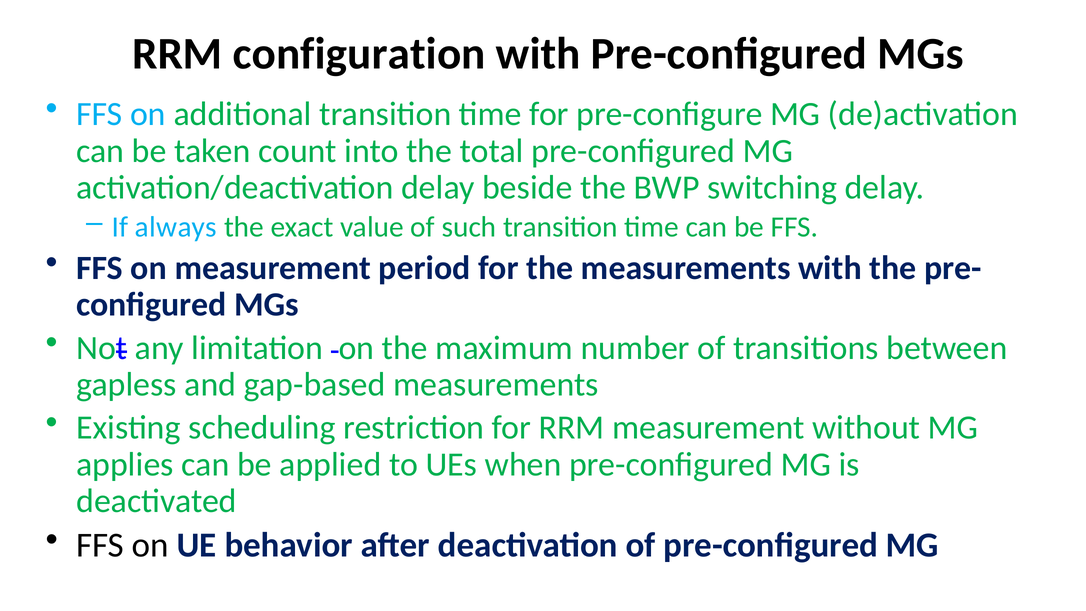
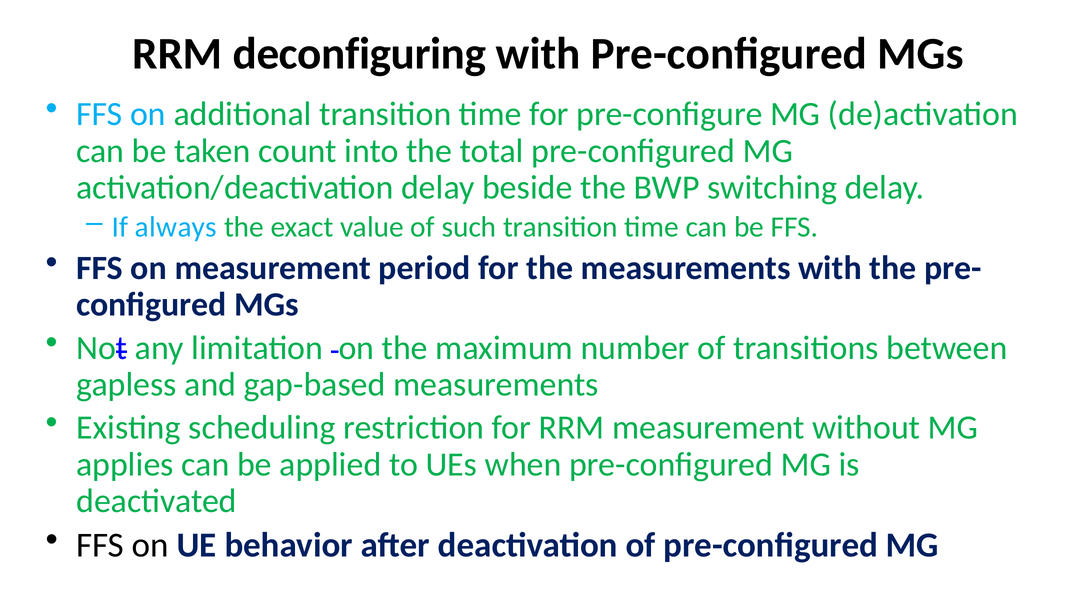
configuration: configuration -> deconfiguring (359, 54)
